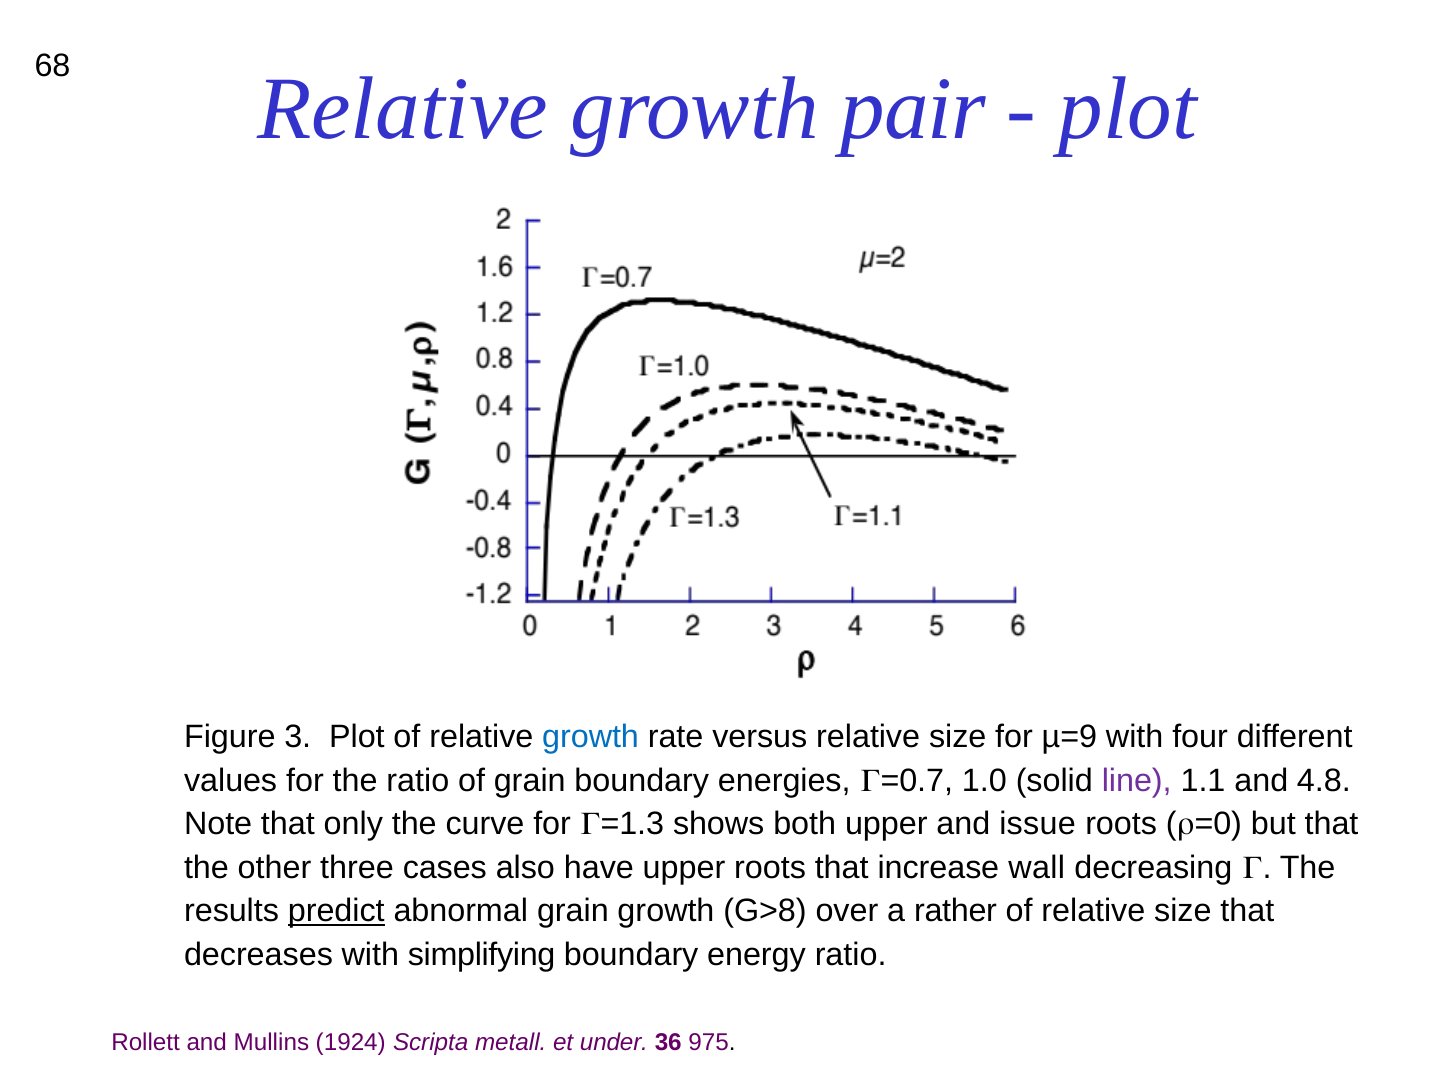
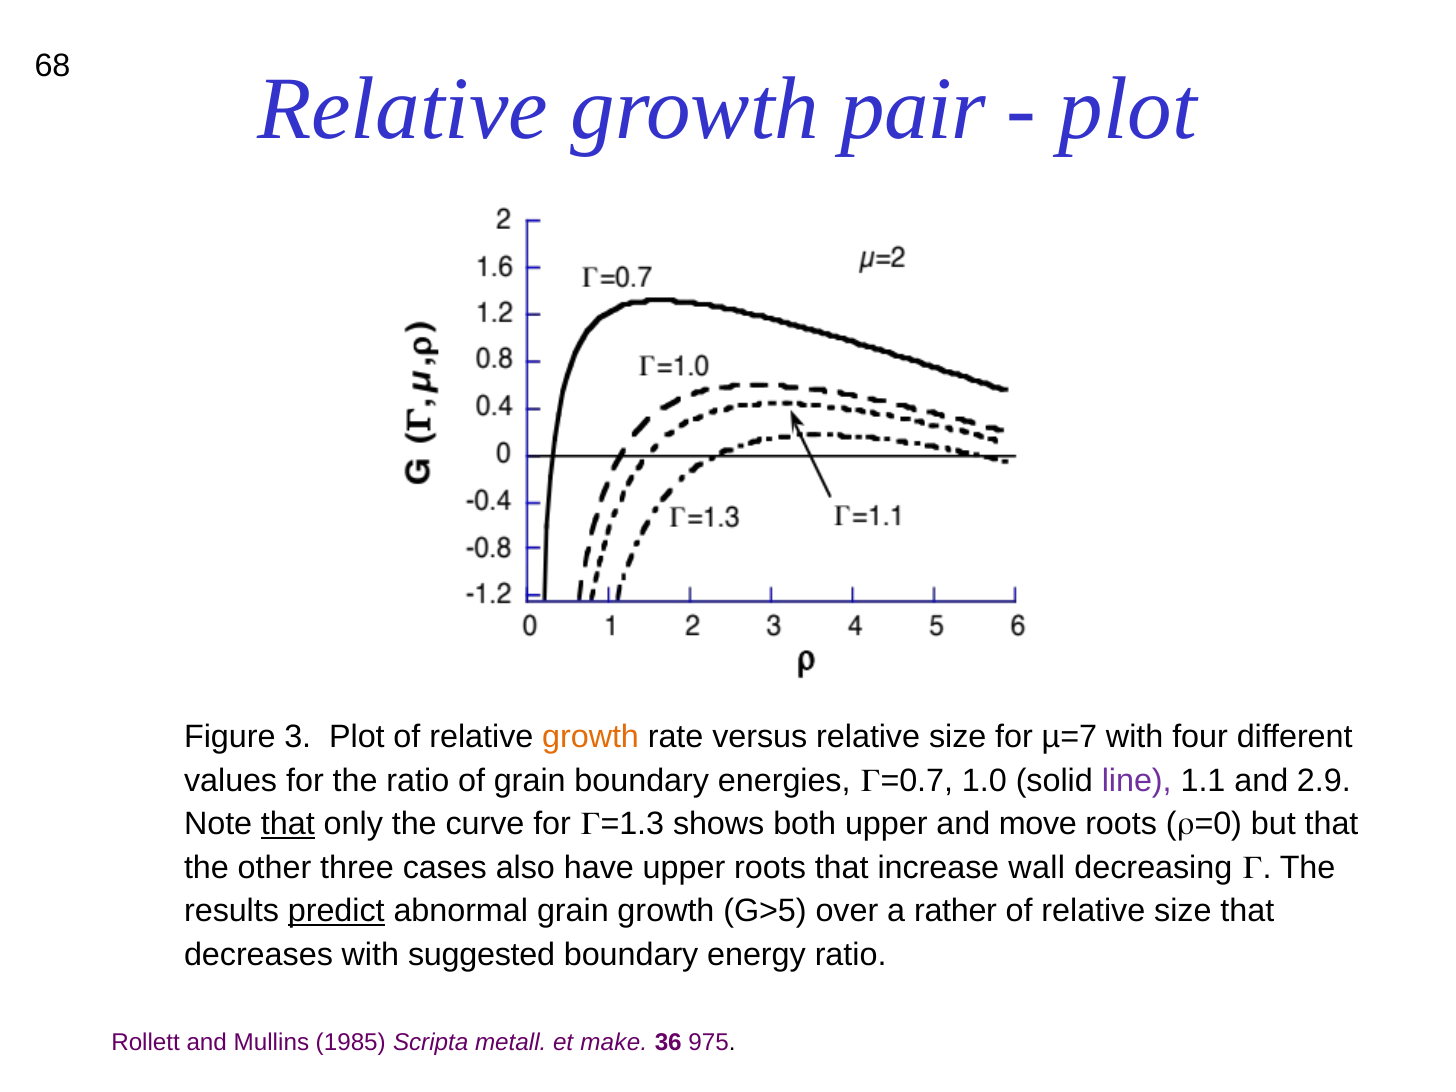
growth colour: blue -> orange (591, 737)
µ=9: µ=9 -> µ=7 (1069, 737)
4.8: 4.8 -> 2.9 (1324, 781)
that underline: none -> present (288, 824)
issue: issue -> move (1038, 824)
G>8: G>8 -> G>5 (765, 911)
simplifying: simplifying -> suggested (482, 954)
1924: 1924 -> 1985 (351, 1043)
under: under -> make (614, 1043)
